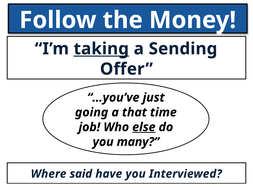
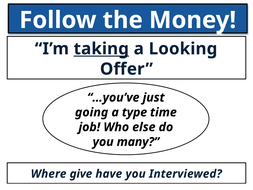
Sending: Sending -> Looking (183, 49)
that: that -> type (134, 112)
else underline: present -> none (144, 127)
said: said -> give (81, 174)
